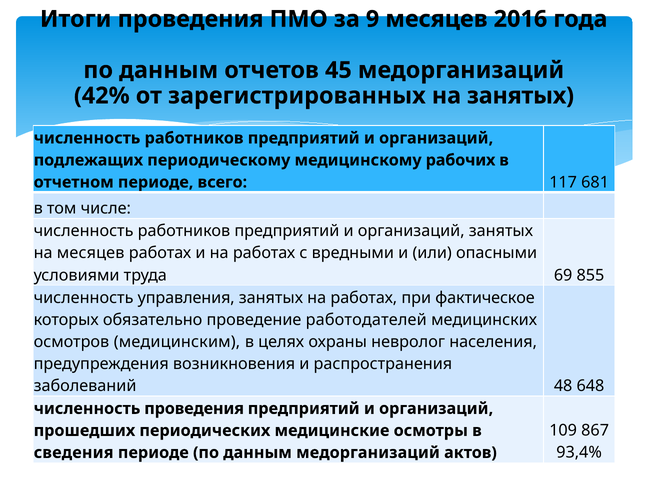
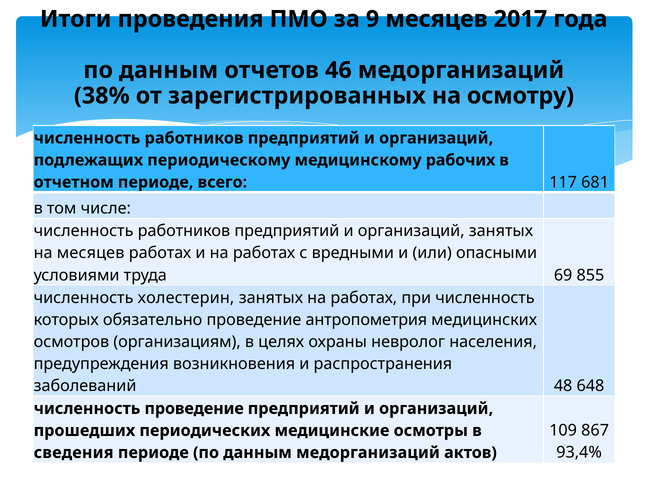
2016: 2016 -> 2017 (520, 19)
45: 45 -> 46 (338, 70)
42%: 42% -> 38% (102, 96)
на занятых: занятых -> осмотру (520, 96)
управления: управления -> холестерин (186, 298)
при фактическое: фактическое -> численность (485, 298)
работодателей: работодателей -> антропометрия (366, 320)
медицинским: медицинским -> организациям (177, 342)
численность проведения: проведения -> проведение (194, 409)
